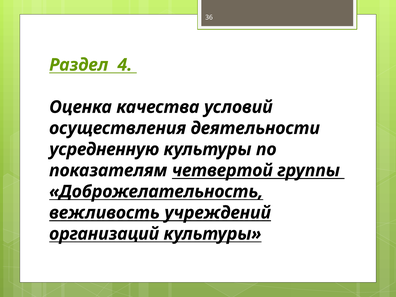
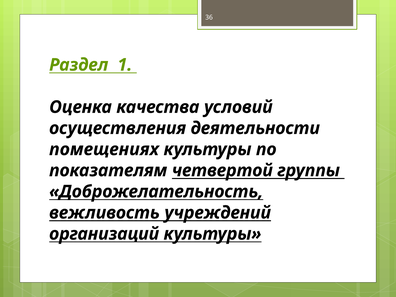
4: 4 -> 1 (125, 65)
усредненную: усредненную -> помещениях (104, 149)
